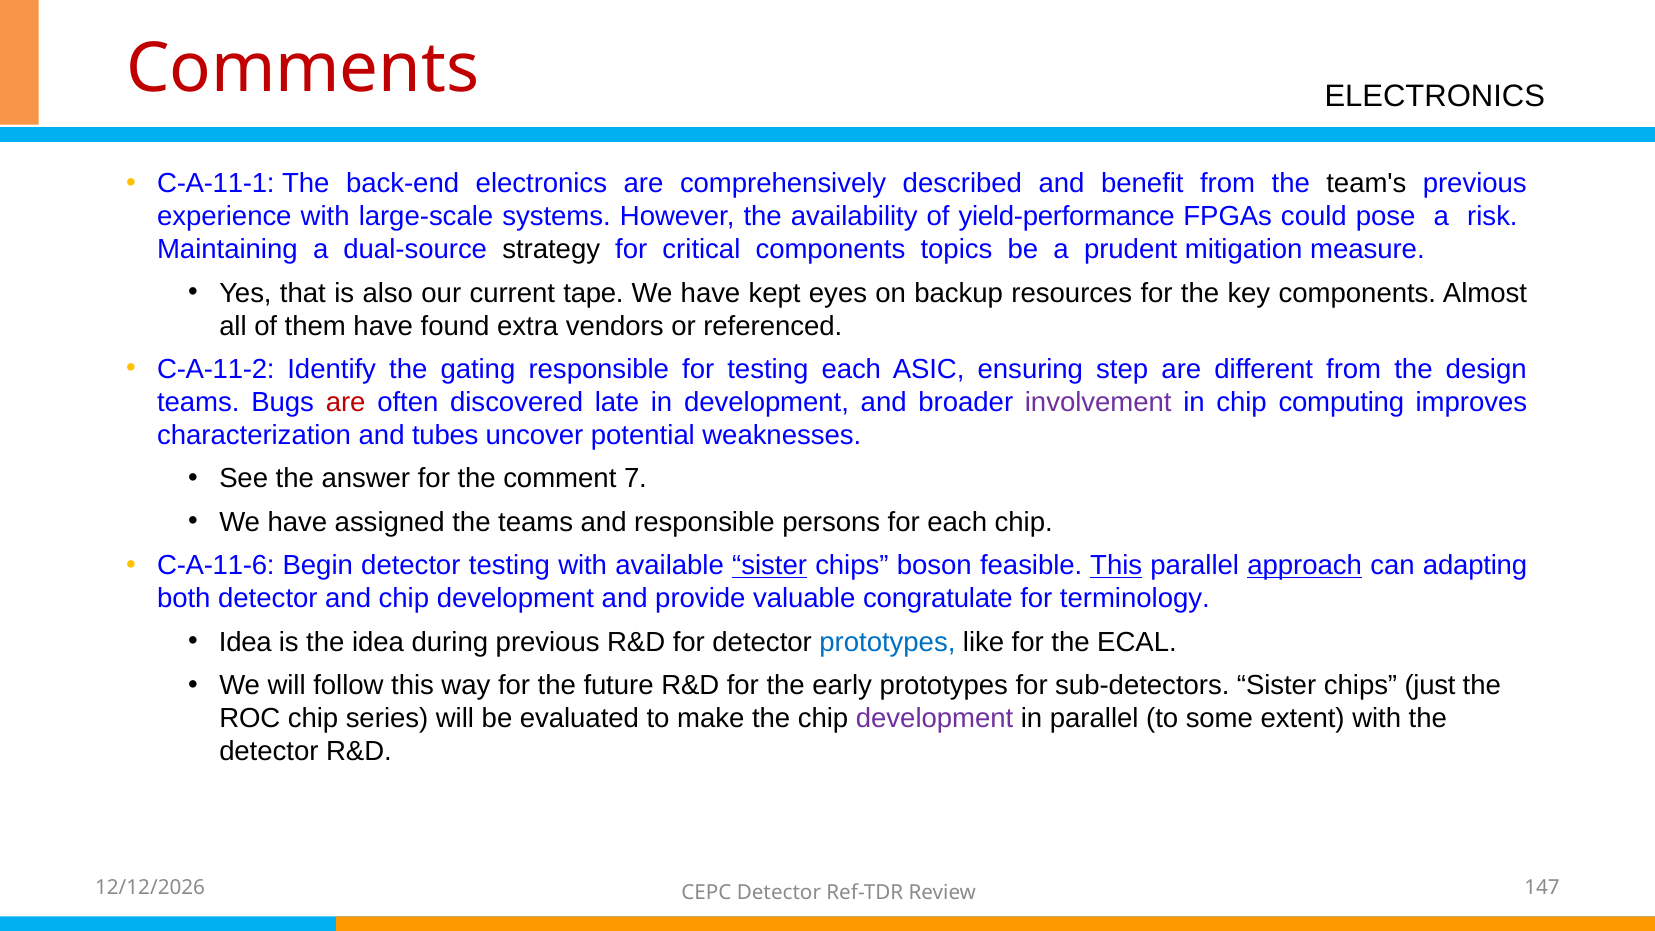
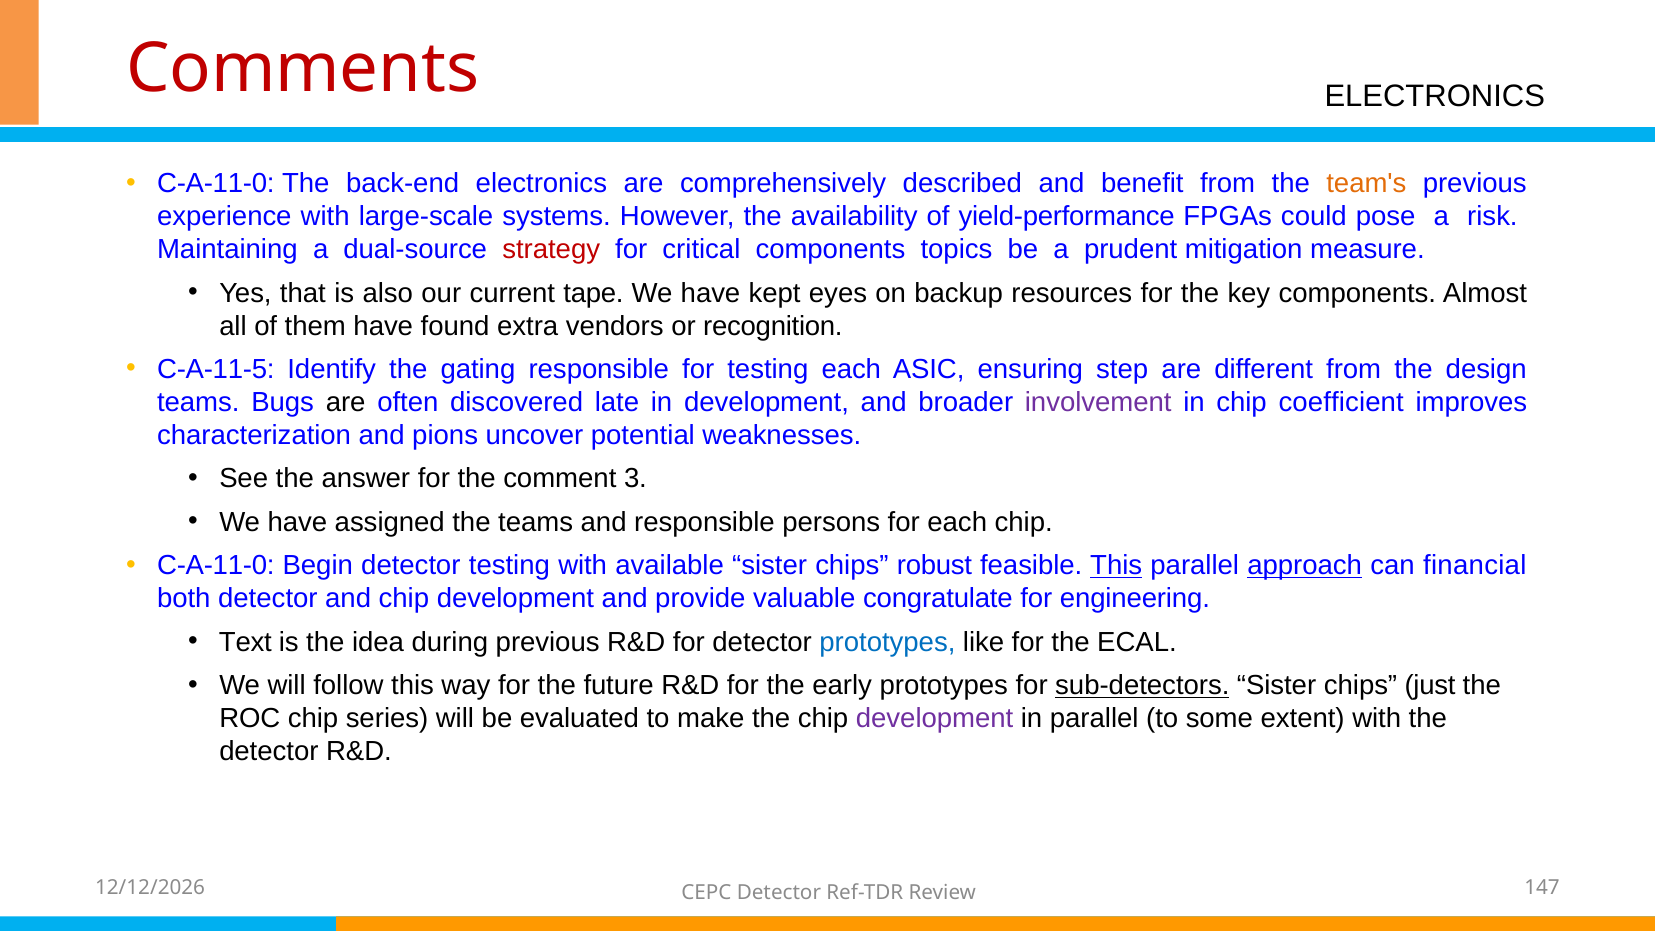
C-A-11-1: C-A-11-1 -> C-A-11-0 (216, 183)
team's colour: black -> orange (1366, 183)
strategy colour: black -> red (551, 250)
referenced: referenced -> recognition (773, 326)
C-A-11-2: C-A-11-2 -> C-A-11-5 (216, 369)
are colour: red -> black (346, 402)
computing: computing -> coefficient (1341, 402)
tubes: tubes -> pions (445, 435)
7: 7 -> 3 (635, 479)
C-A-11-6: C-A-11-6 -> C-A-11-0 (216, 566)
sister underline: present -> none (770, 566)
boson: boson -> robust (934, 566)
adapting: adapting -> financial (1475, 566)
terminology: terminology -> engineering (1135, 599)
Idea: Idea -> Text (245, 642)
sub-detectors underline: none -> present (1142, 685)
